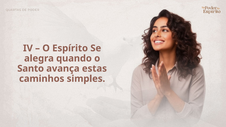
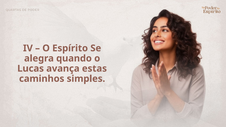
Santo: Santo -> Lucas (31, 69)
